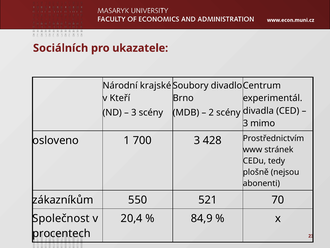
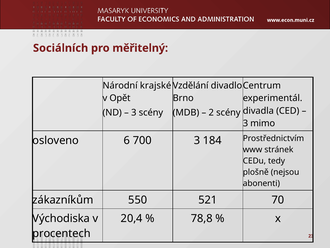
ukazatele: ukazatele -> měřitelný (140, 48)
Soubory: Soubory -> Vzdělání (191, 85)
Kteří: Kteří -> Opět (120, 98)
1: 1 -> 6 (127, 140)
428: 428 -> 184 (212, 140)
Společnost: Společnost -> Východiska (61, 218)
84,9: 84,9 -> 78,8 (202, 218)
